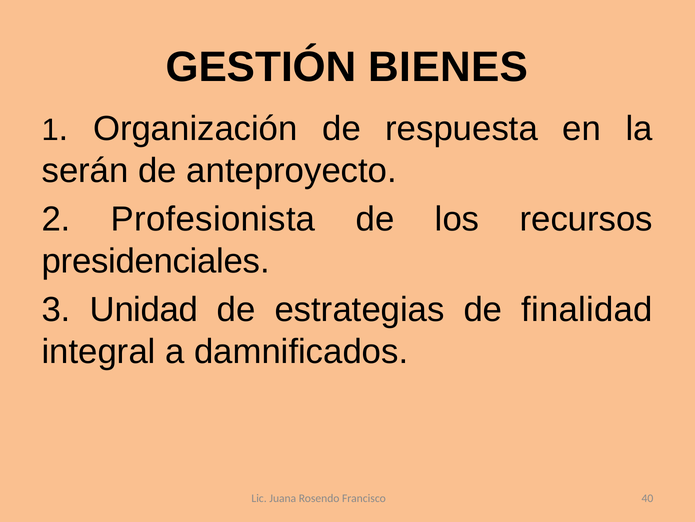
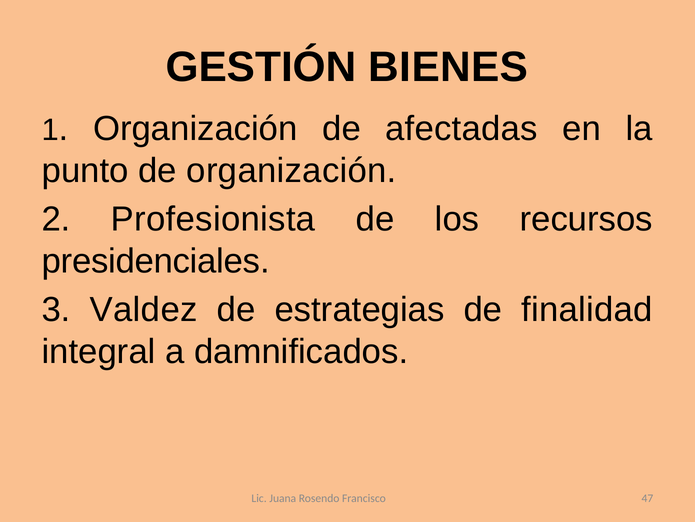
respuesta: respuesta -> afectadas (462, 129)
serán: serán -> punto (85, 170)
de anteproyecto: anteproyecto -> organización (291, 170)
Unidad: Unidad -> Valdez (144, 309)
40: 40 -> 47 (647, 498)
